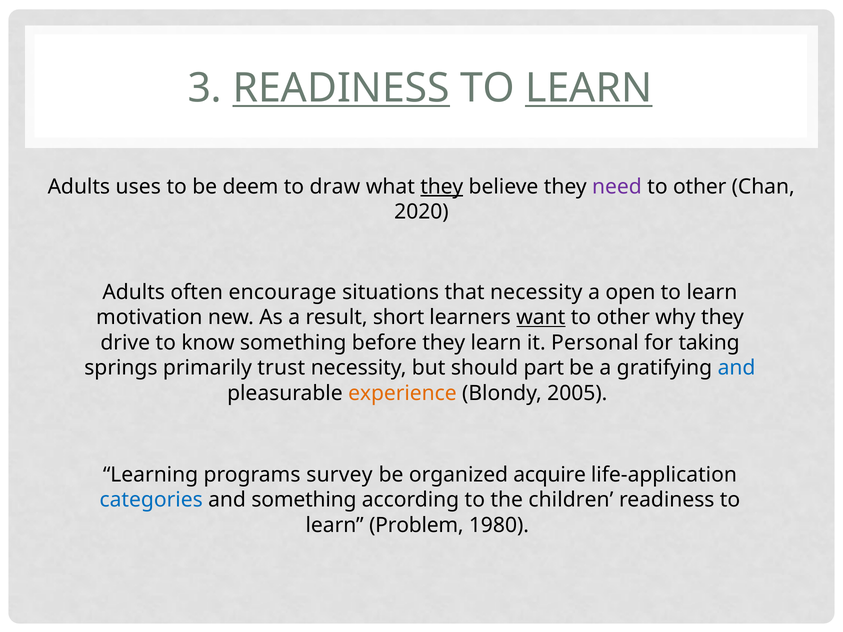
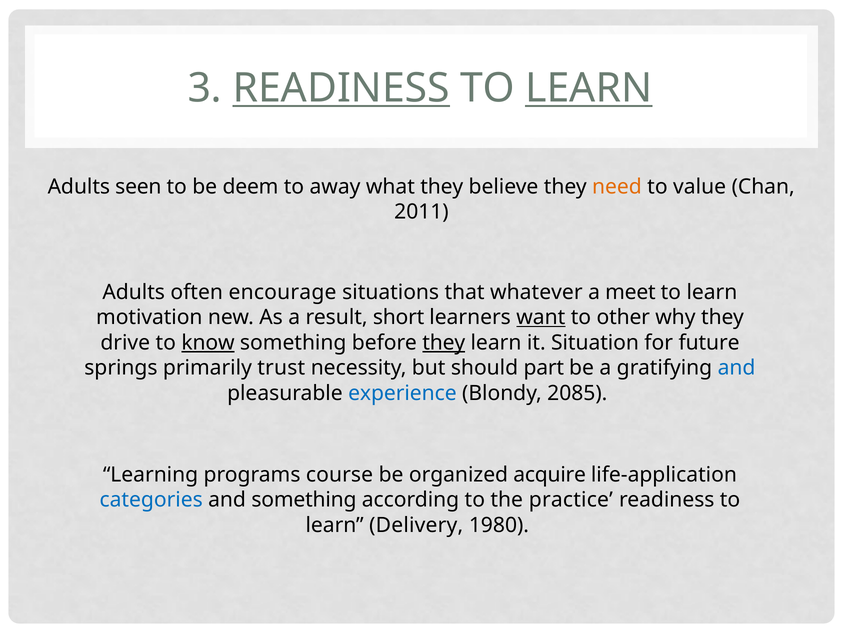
uses: uses -> seen (138, 187)
draw: draw -> away (335, 187)
they underline: present -> none (442, 187)
need colour: purple -> orange (617, 187)
other: other -> value (700, 187)
2020: 2020 -> 2011 (421, 212)
that necessity: necessity -> whatever (536, 292)
open: open -> meet (630, 292)
know underline: none -> present (208, 343)
they underline: none -> present (444, 343)
Personal: Personal -> Situation (595, 343)
taking: taking -> future (709, 343)
experience colour: orange -> blue (402, 393)
2005: 2005 -> 2085 (577, 393)
survey: survey -> course (339, 475)
children: children -> practice (571, 500)
Problem: Problem -> Delivery (416, 525)
